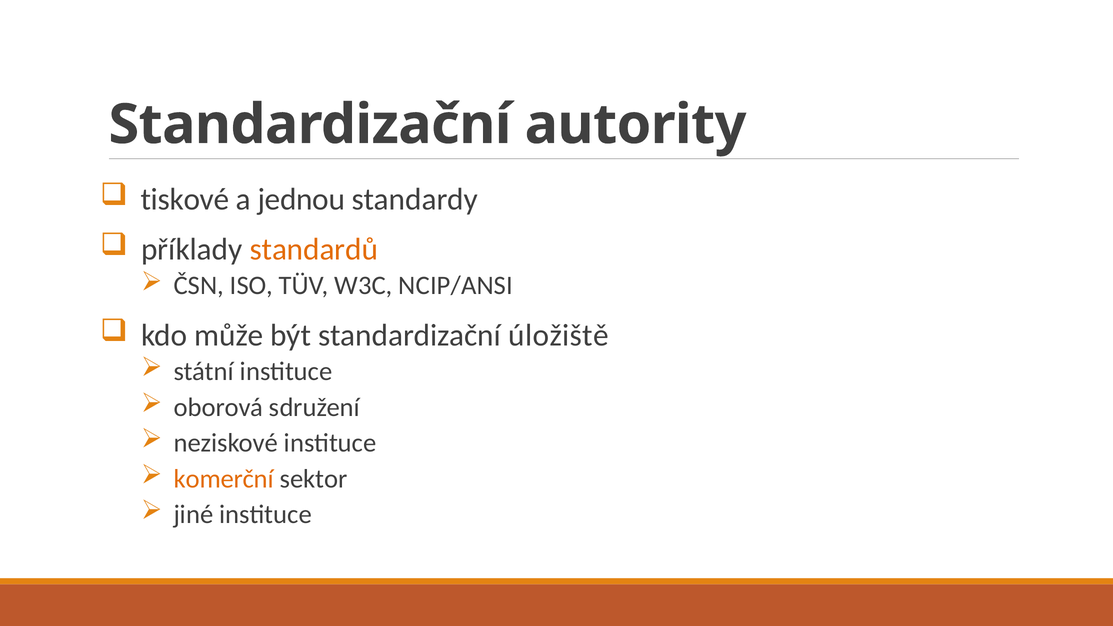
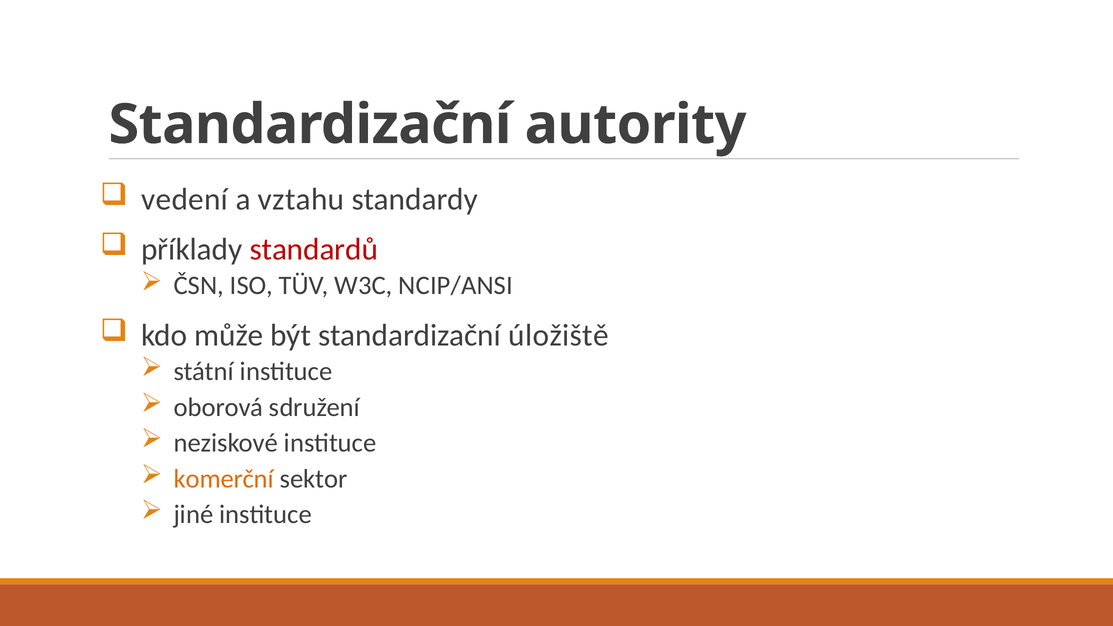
tiskové: tiskové -> vedení (185, 200)
jednou: jednou -> vztahu (301, 200)
standardů colour: orange -> red (314, 250)
